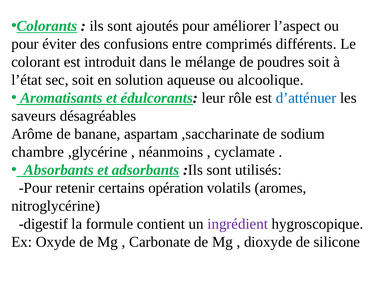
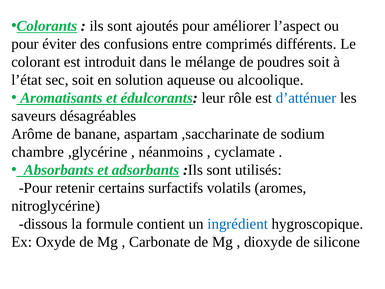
opération: opération -> surfactifs (176, 188)
digestif: digestif -> dissous (43, 224)
ingrédient colour: purple -> blue (238, 224)
